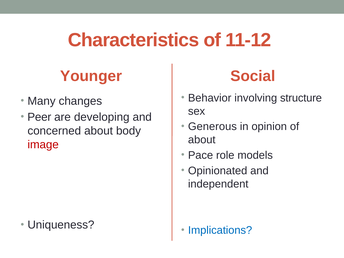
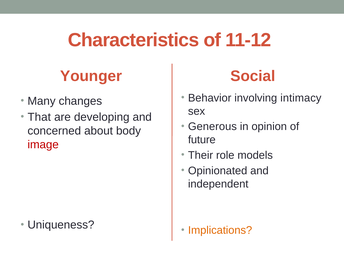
structure: structure -> intimacy (301, 98)
Peer: Peer -> That (39, 117)
about: about -> future (202, 140)
Pace: Pace -> Their (201, 155)
Implications colour: blue -> orange (220, 230)
